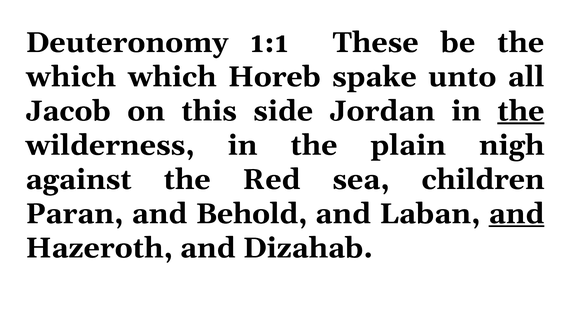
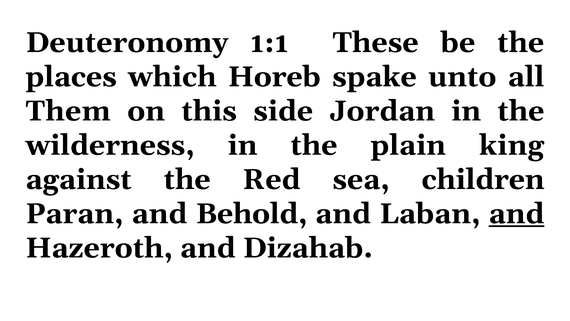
which: which -> places (71, 77)
Jacob: Jacob -> Them (68, 111)
the underline: present -> none (521, 111)
nigh: nigh -> king (512, 145)
